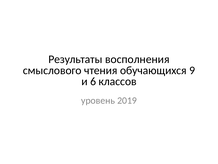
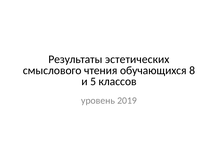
восполнения: восполнения -> эстетических (137, 59)
9: 9 -> 8 (192, 70)
6: 6 -> 5 (93, 81)
